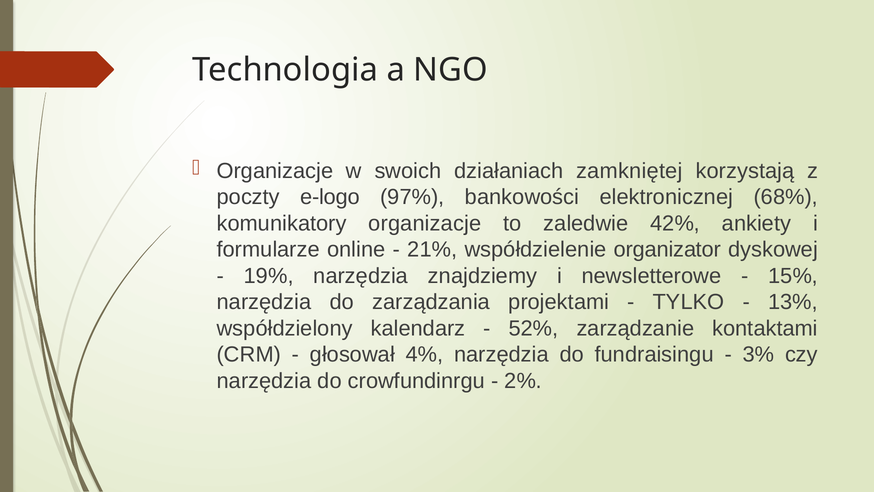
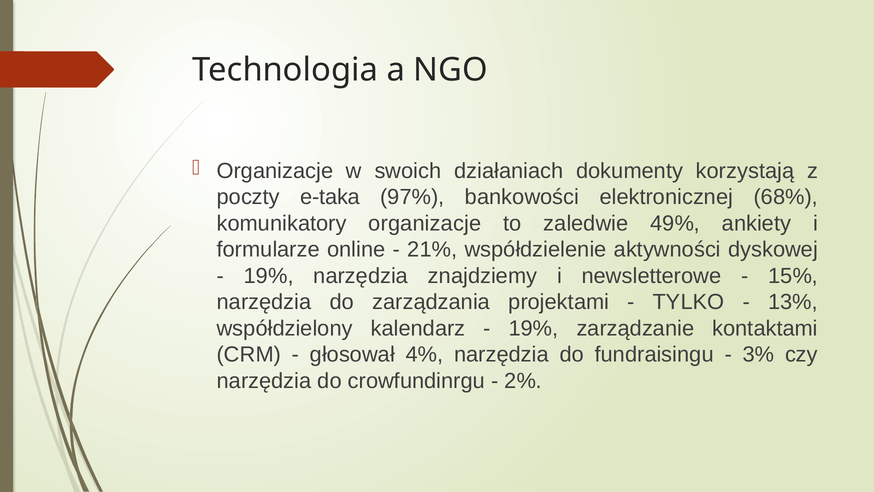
zamkniętej: zamkniętej -> dokumenty (630, 171)
e-logo: e-logo -> e-taka (330, 197)
42%: 42% -> 49% (675, 223)
organizator: organizator -> aktywności (667, 250)
52%: 52% -> 19% (534, 328)
